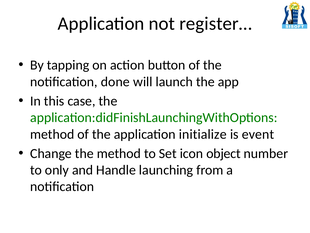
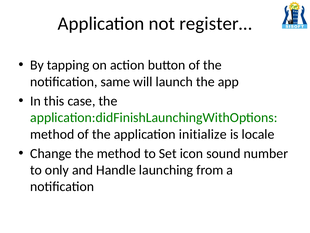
done: done -> same (115, 82)
event: event -> locale (258, 134)
object: object -> sound (223, 153)
